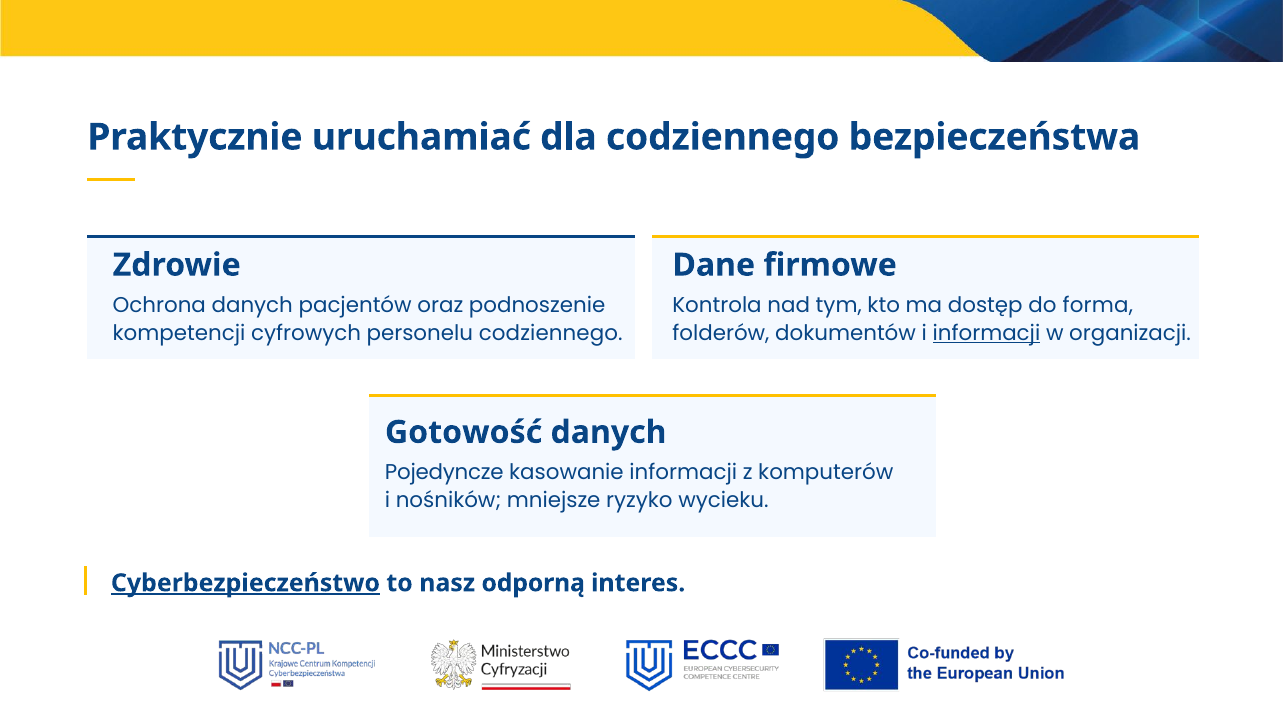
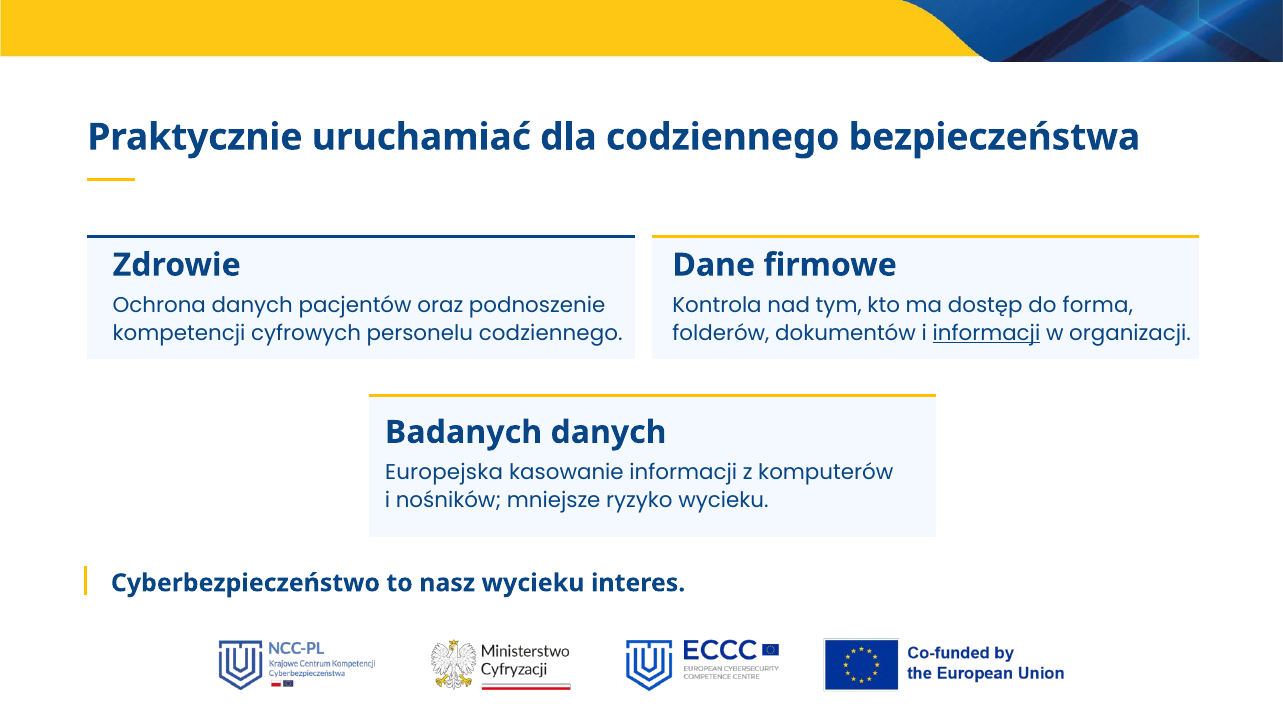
Gotowość: Gotowość -> Badanych (464, 432)
Pojedyncze: Pojedyncze -> Europejska (444, 473)
Cyberbezpieczeństwo underline: present -> none (245, 583)
nasz odporną: odporną -> wycieku (533, 583)
